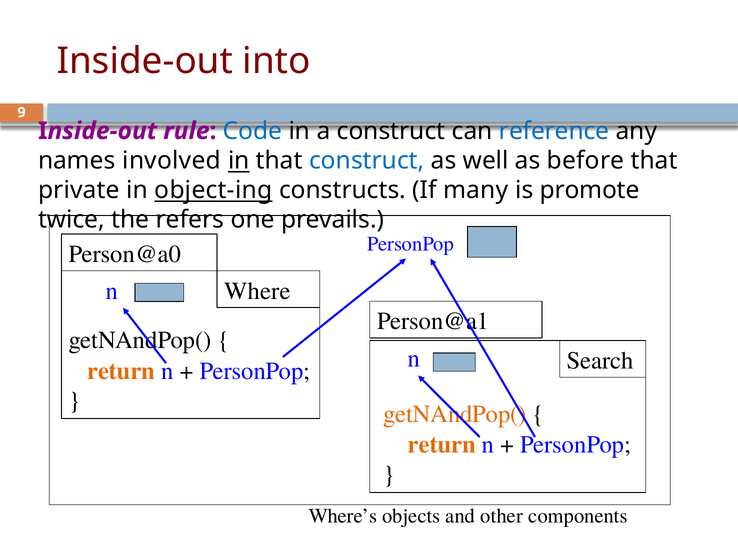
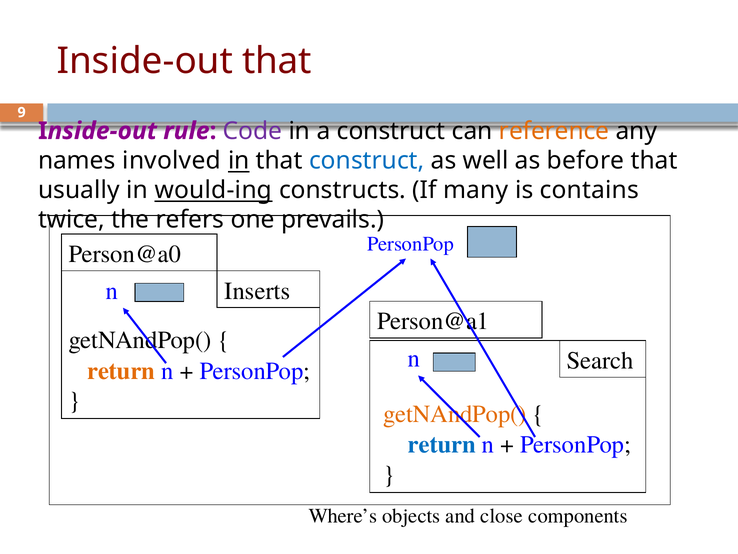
Inside-out into: into -> that (277, 61)
Code colour: blue -> purple (253, 131)
reference colour: blue -> orange (554, 131)
private: private -> usually (79, 190)
object-ing: object-ing -> would-ing (213, 190)
promote: promote -> contains (589, 190)
Where: Where -> Inserts (257, 291)
return colour: orange -> blue (442, 444)
other: other -> close (502, 516)
